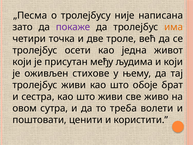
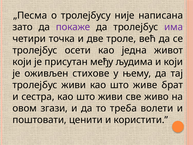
има colour: orange -> purple (174, 27)
обоје: обоје -> живе (145, 85)
сутра: сутра -> згази (54, 108)
